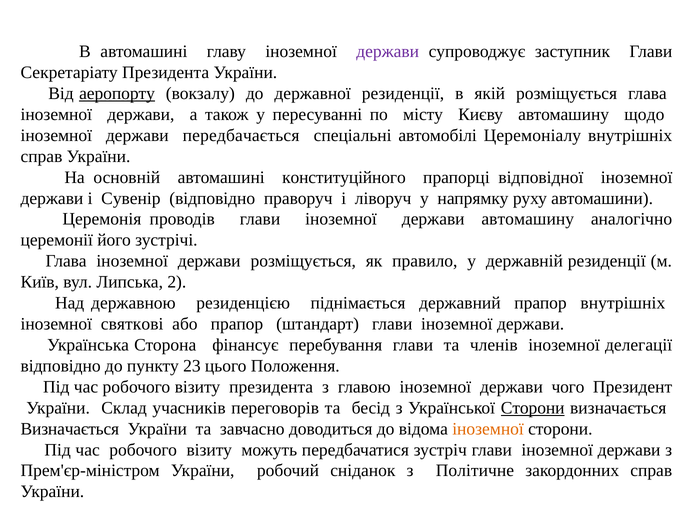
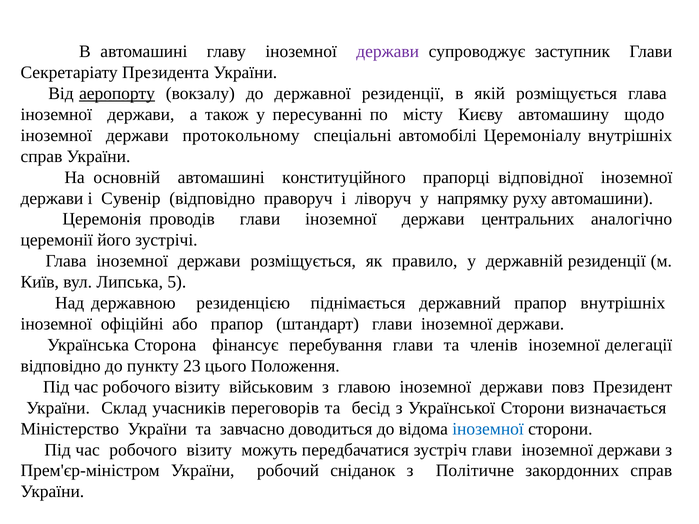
передбачається: передбачається -> протокольному (241, 135)
держави автомашину: автомашину -> центральних (528, 219)
2: 2 -> 5 (177, 282)
святкові: святкові -> офіційні (132, 324)
візиту президента: президента -> військовим (271, 387)
чого: чого -> повз (568, 387)
Сторони underline: present -> none (533, 408)
Визначається: Визначається -> Міністерство (70, 429)
іноземної colour: orange -> blue (488, 429)
